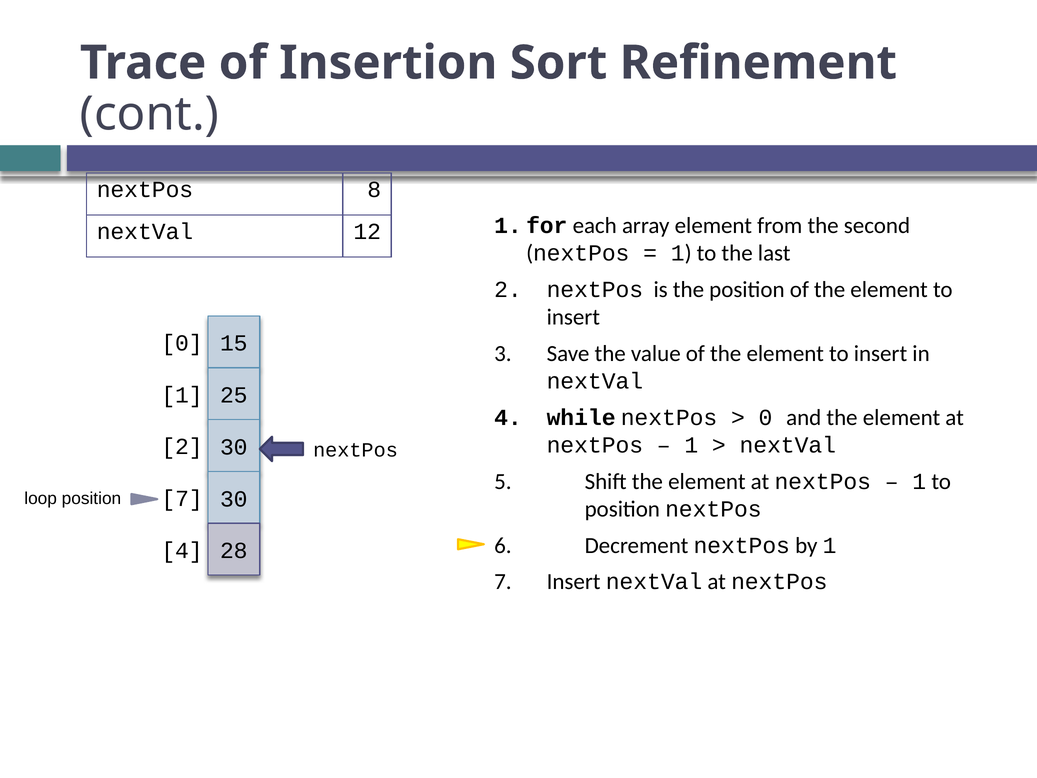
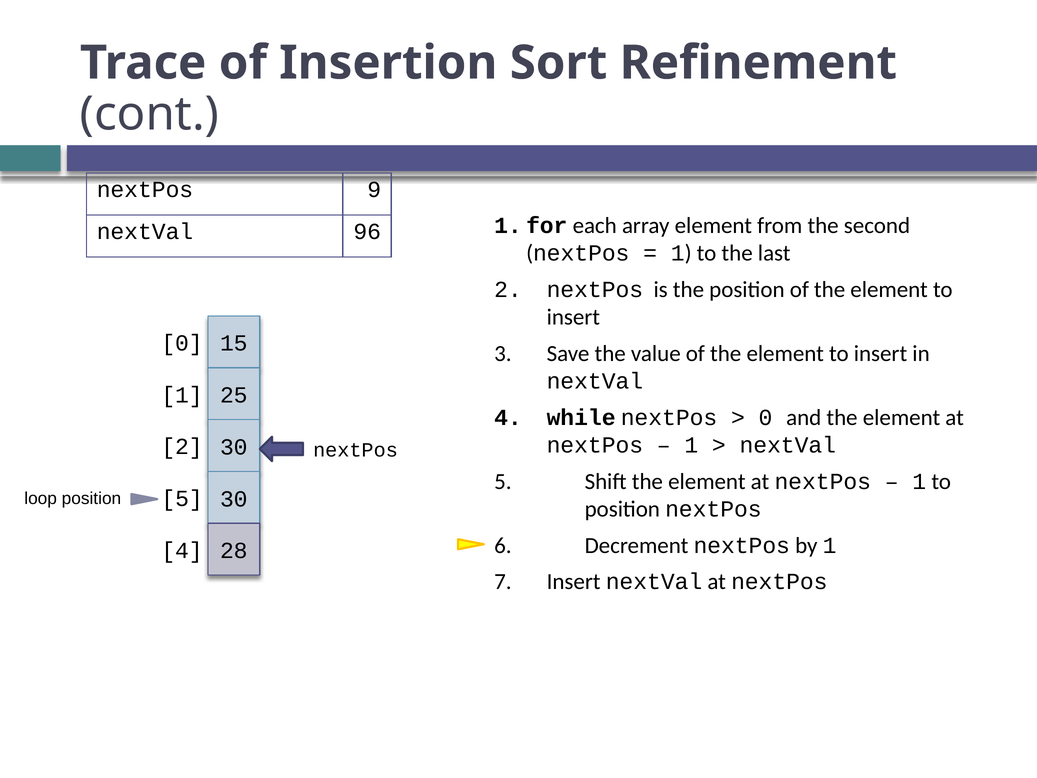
8: 8 -> 9 (374, 190)
12: 12 -> 96 (367, 232)
7: 7 -> 5 (182, 499)
